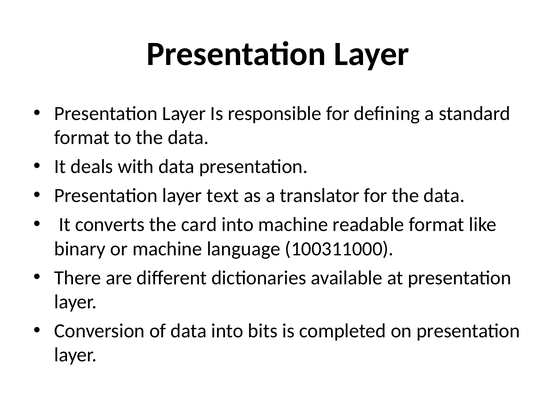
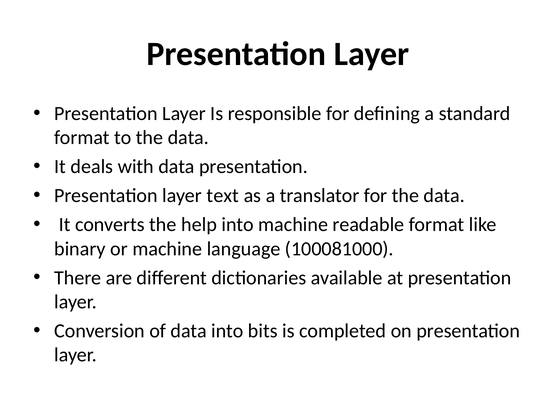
card: card -> help (199, 225)
100311000: 100311000 -> 100081000 (339, 249)
